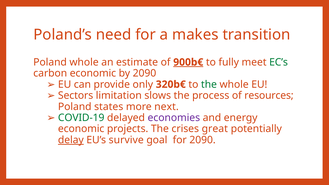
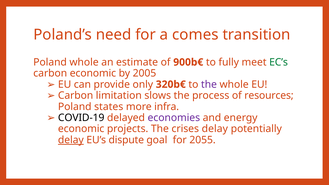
makes: makes -> comes (195, 35)
900b€ underline: present -> none (188, 62)
by 2090: 2090 -> 2005 (144, 73)
the colour: green -> purple (209, 84)
Sectors: Sectors -> Carbon (76, 96)
next: next -> infra (167, 107)
COVID-19 colour: green -> black (81, 118)
crises great: great -> delay (215, 129)
survive: survive -> dispute (126, 140)
for 2090: 2090 -> 2055 (203, 140)
